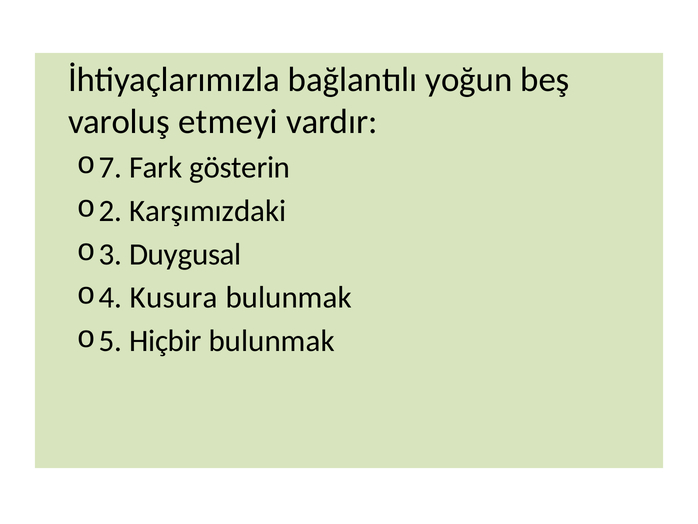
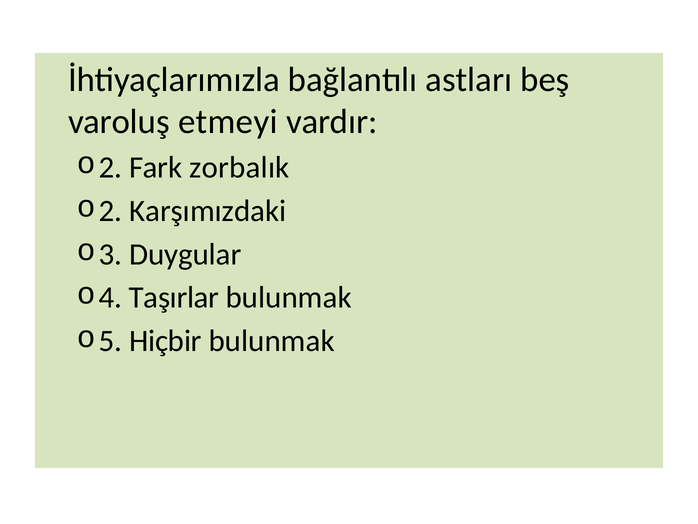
yoğun: yoğun -> astları (469, 80)
7: 7 -> 2 (110, 167)
gösterin: gösterin -> zorbalık (239, 167)
Duygusal: Duygusal -> Duygular (185, 254)
Kusura: Kusura -> Taşırlar (174, 297)
